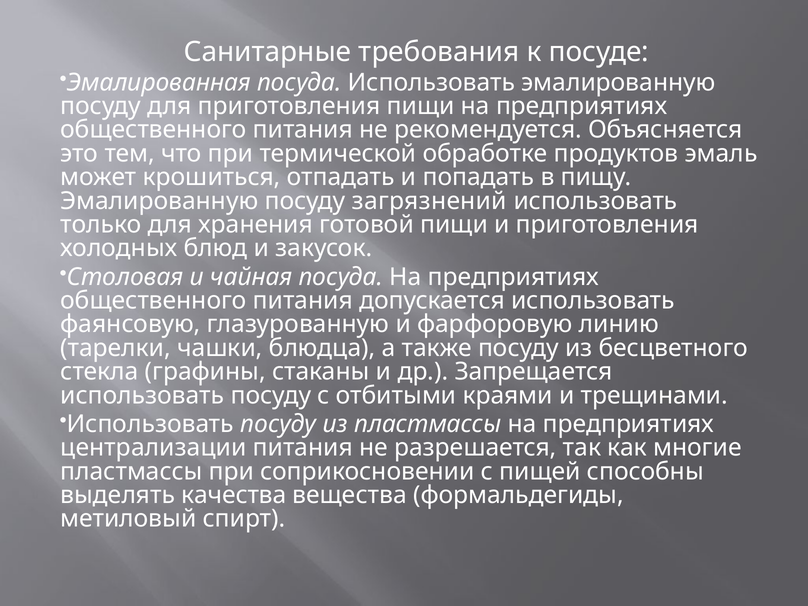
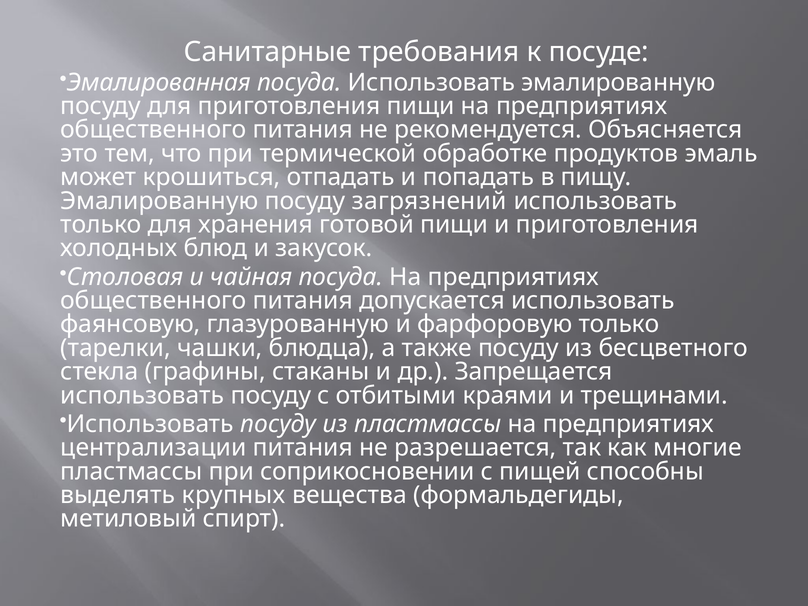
фарфоровую линию: линию -> только (619, 324)
качества: качества -> крупных (234, 495)
